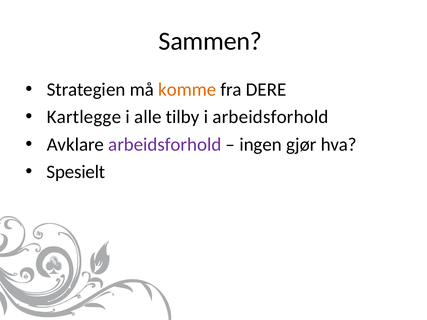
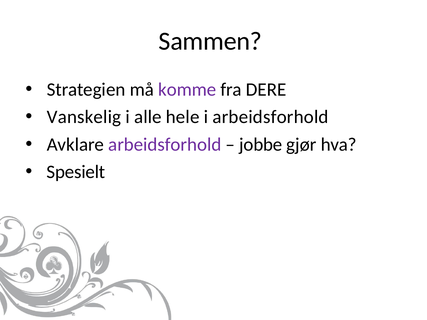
komme colour: orange -> purple (187, 90)
Kartlegge: Kartlegge -> Vanskelig (84, 117)
tilby: tilby -> hele (183, 117)
ingen: ingen -> jobbe (261, 145)
